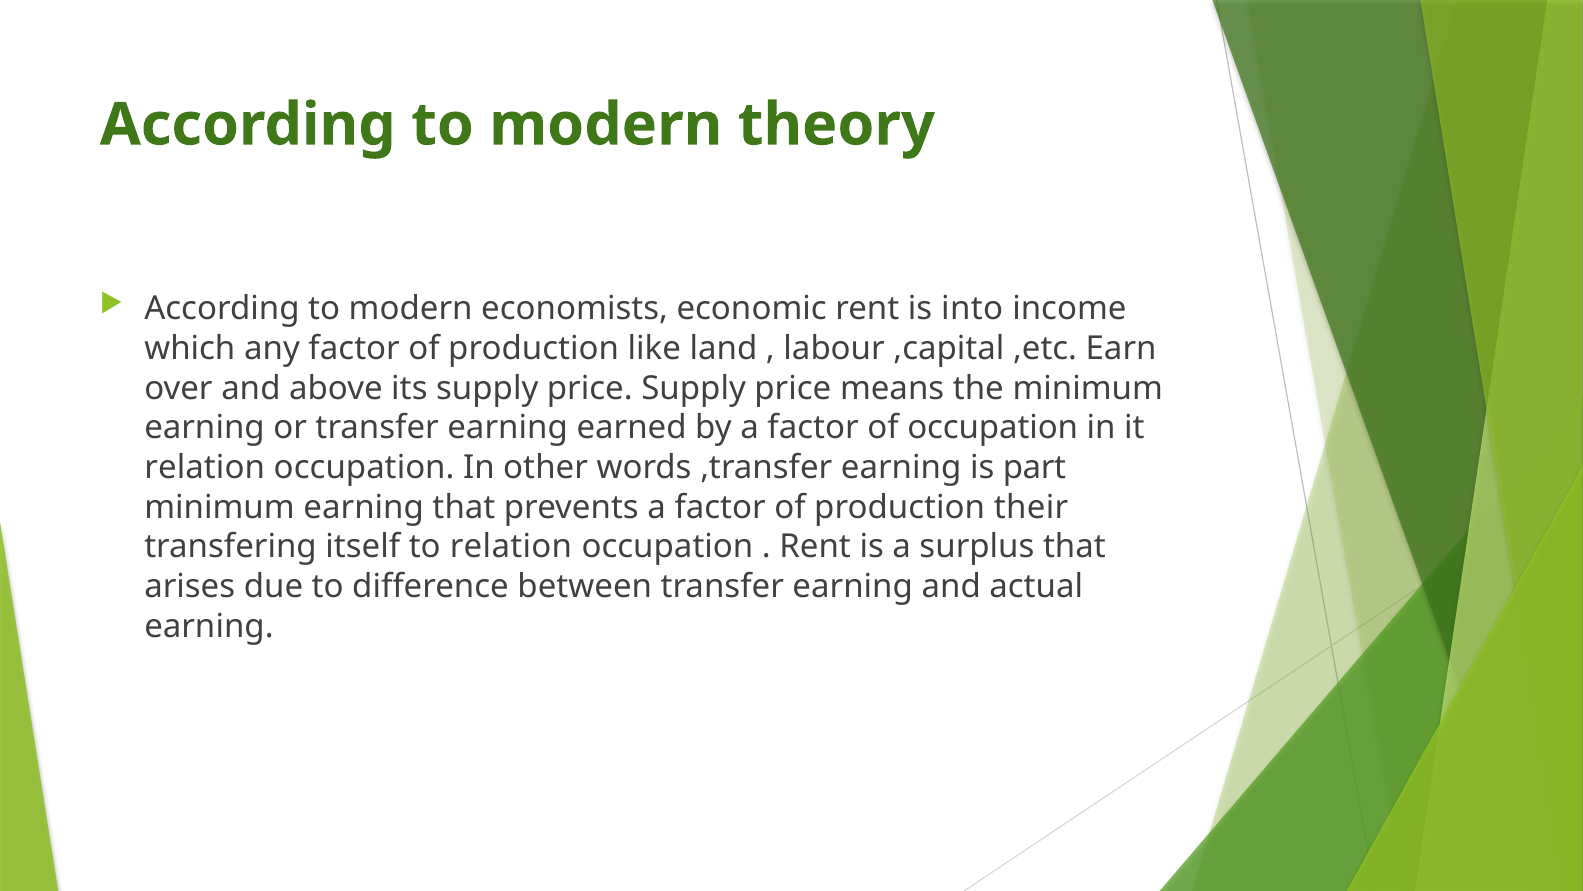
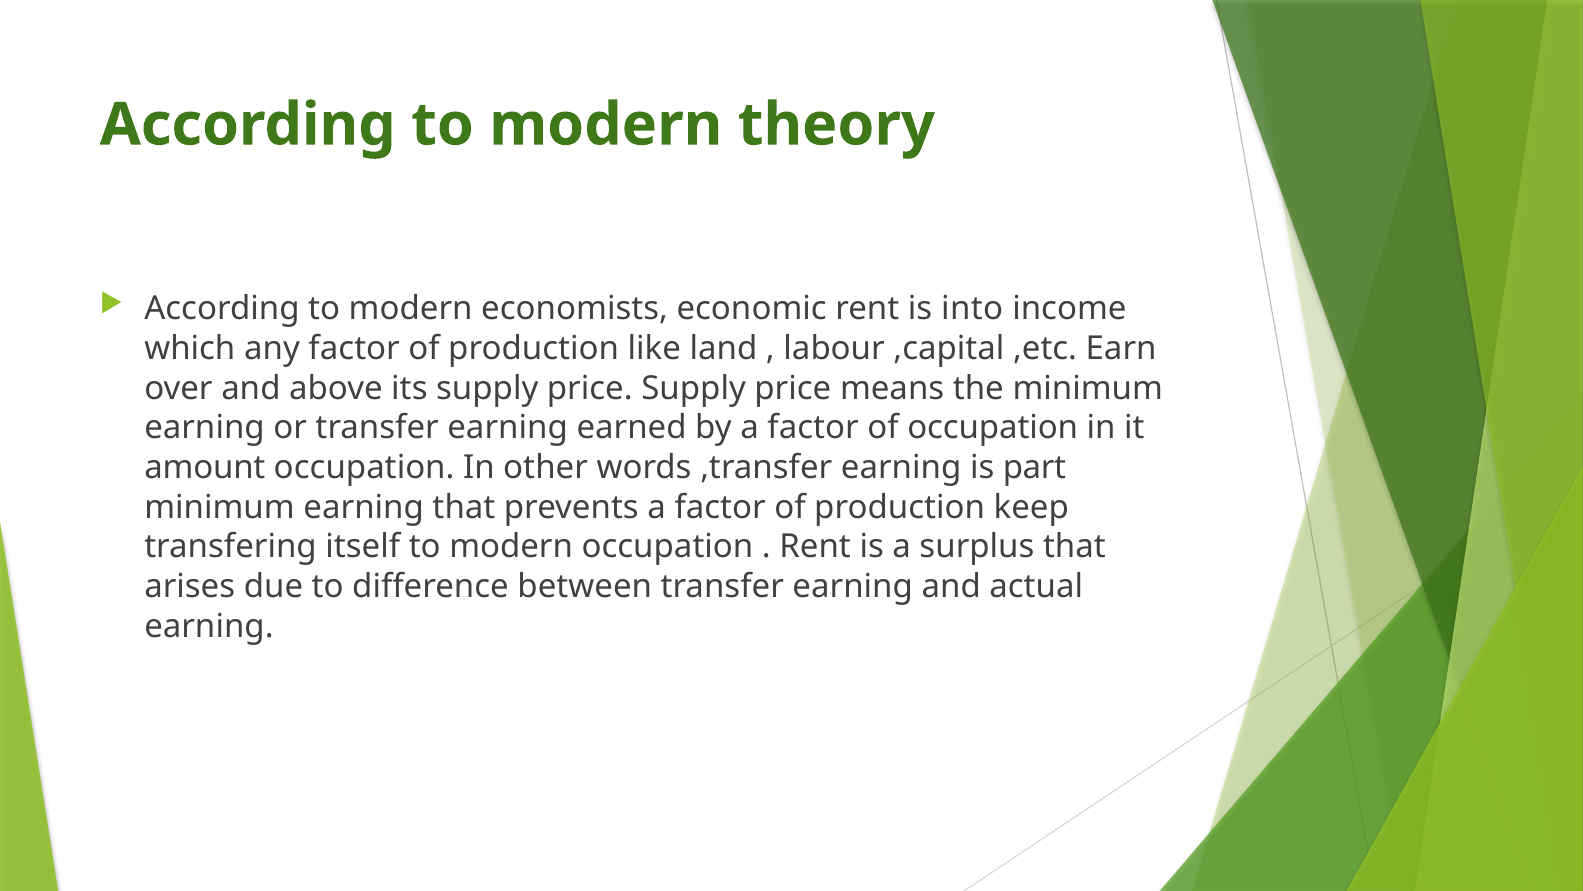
relation: relation -> amount (205, 467)
their: their -> keep (1031, 507)
itself to relation: relation -> modern (511, 546)
